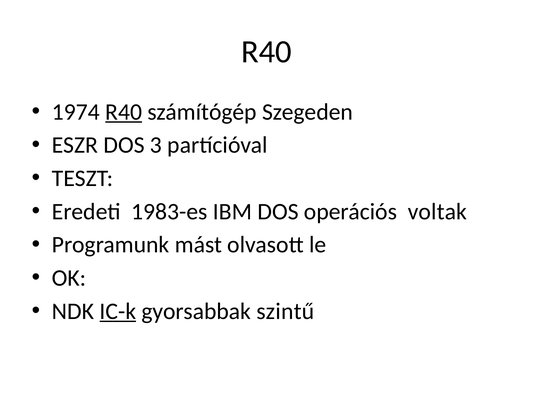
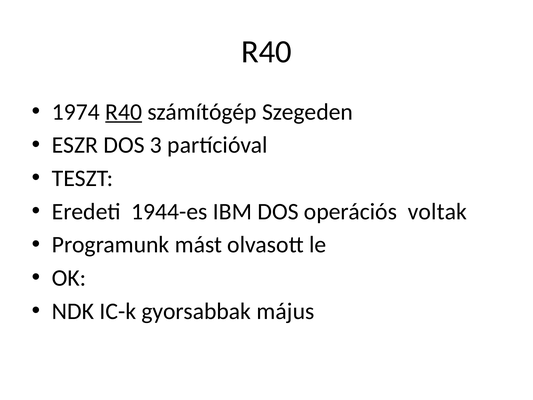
1983-es: 1983-es -> 1944-es (169, 211)
IC-k underline: present -> none (118, 311)
szintű: szintű -> május (285, 311)
